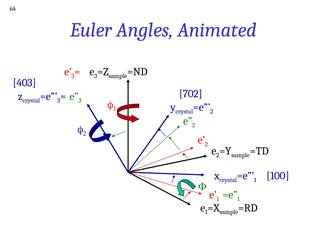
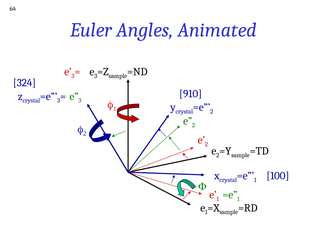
403: 403 -> 324 (24, 82)
702: 702 -> 910 (191, 93)
